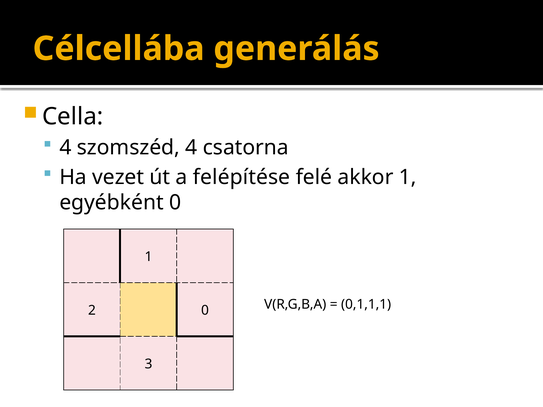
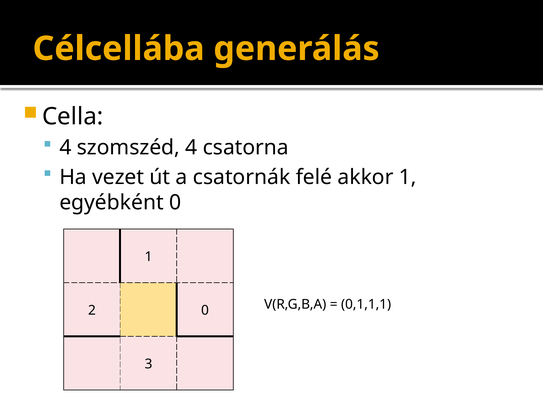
felépítése: felépítése -> csatornák (242, 177)
